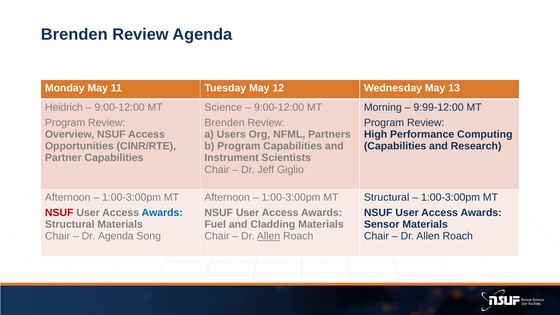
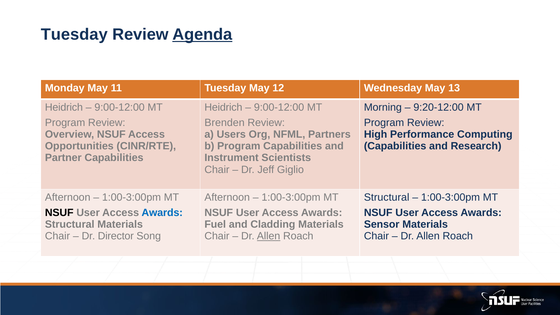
Brenden: Brenden -> Tuesday (74, 34)
Agenda underline: none -> present (202, 34)
Science: Science -> Heidrich (223, 107)
9:99-12:00: 9:99-12:00 -> 9:20-12:00 (439, 107)
NSUF colour: red -> black (59, 213)
Dr Agenda: Agenda -> Director (116, 236)
